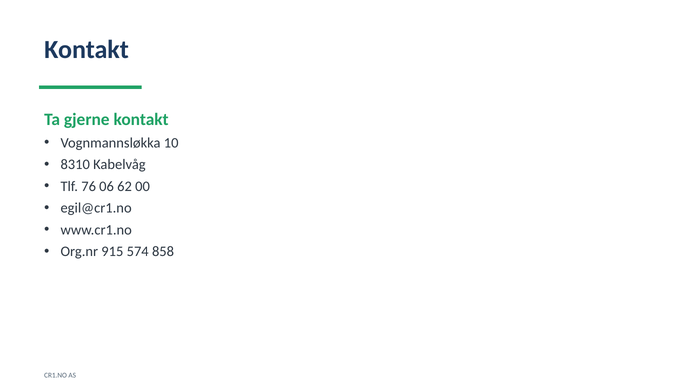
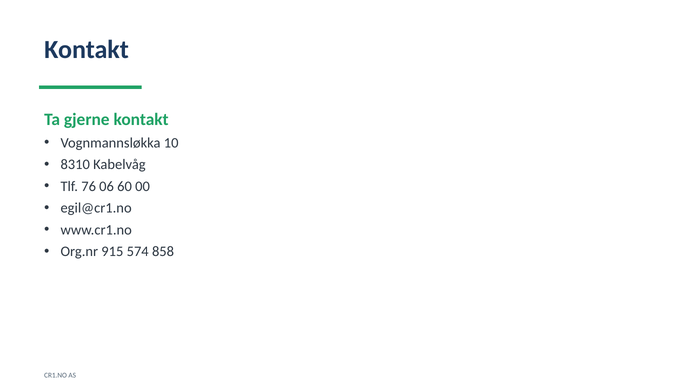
62: 62 -> 60 (125, 186)
